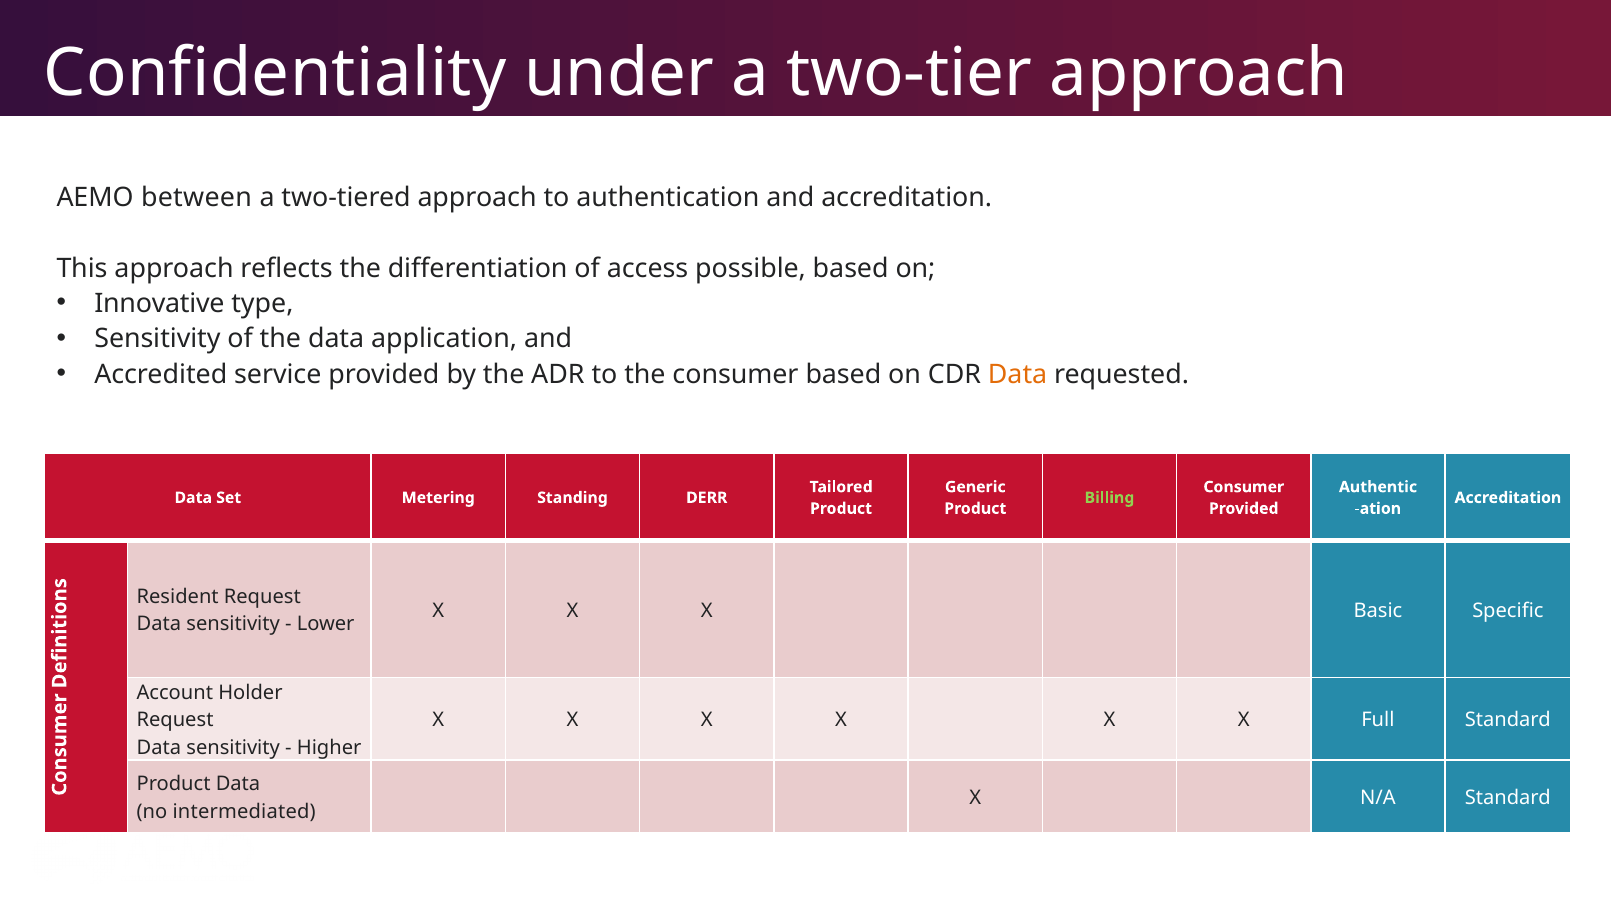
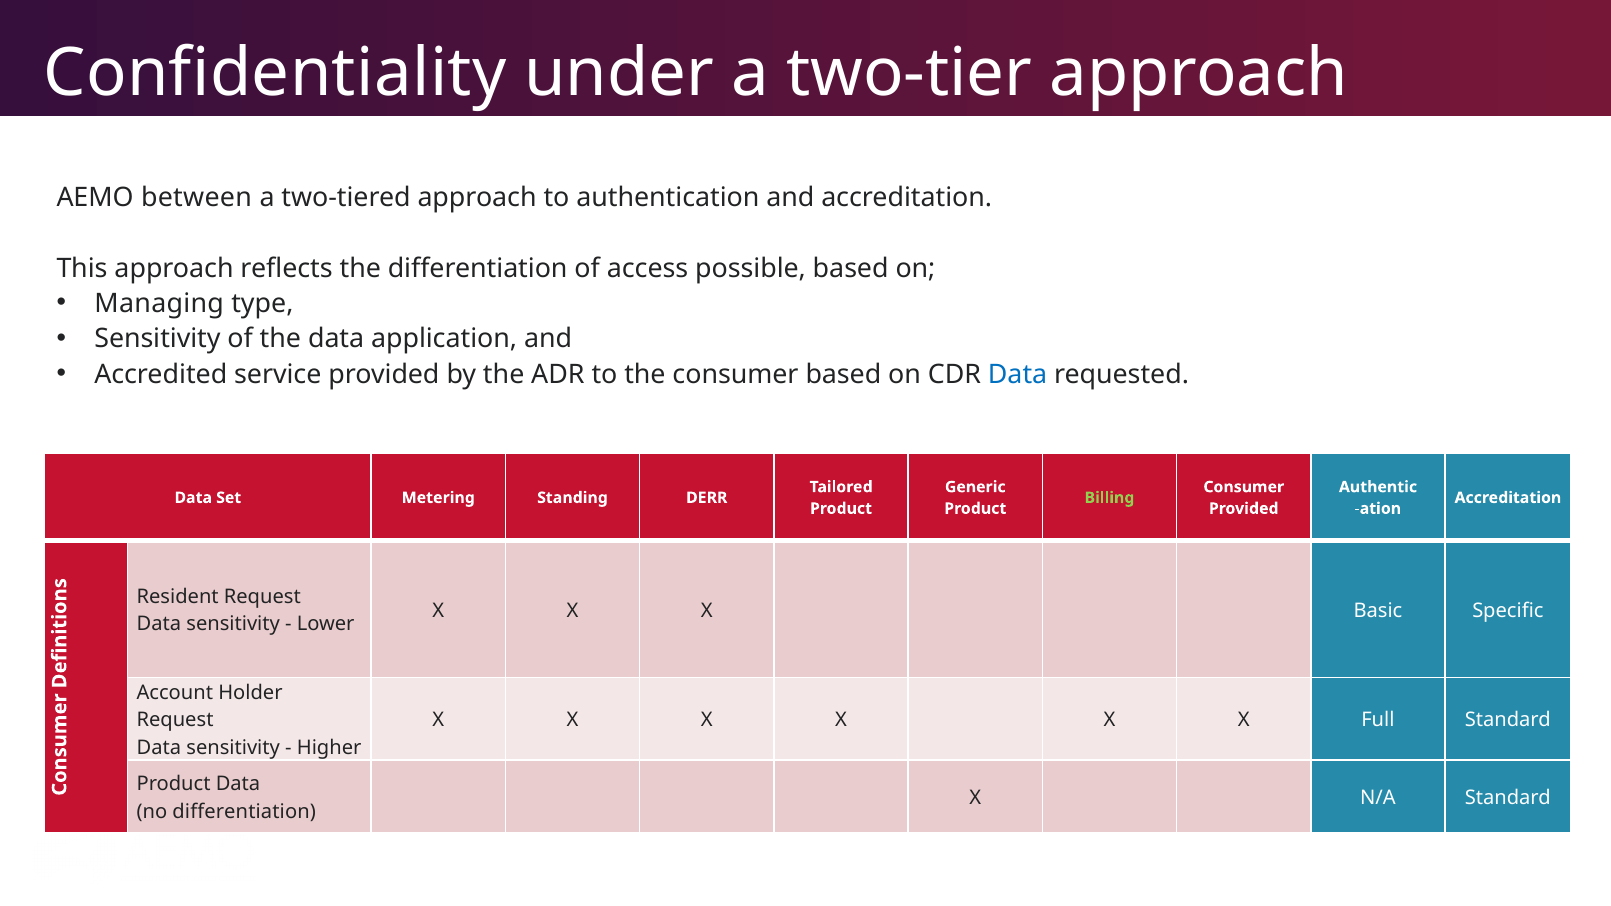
Innovative: Innovative -> Managing (159, 304)
Data colour: orange -> blue (1018, 374)
no intermediated: intermediated -> differentiation (244, 812)
